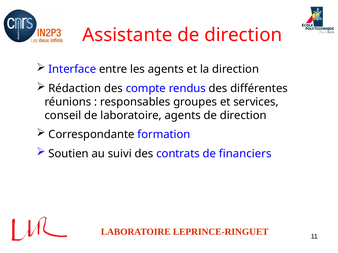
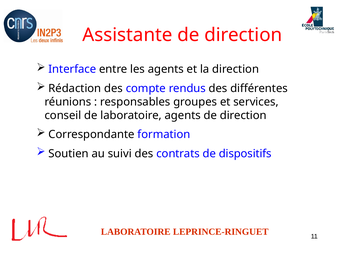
financiers: financiers -> dispositifs (245, 154)
